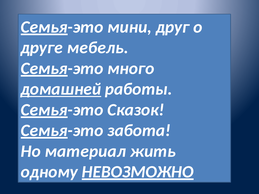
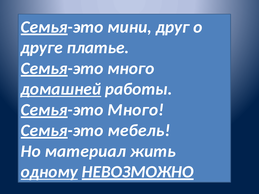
мебель: мебель -> платье (98, 48)
Сказок: Сказок -> Много (136, 110)
забота: забота -> мебель (139, 131)
одному underline: none -> present (49, 172)
